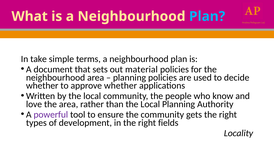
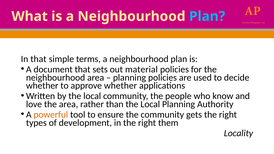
In take: take -> that (38, 59)
powerful colour: purple -> orange (51, 115)
fields: fields -> them (168, 123)
